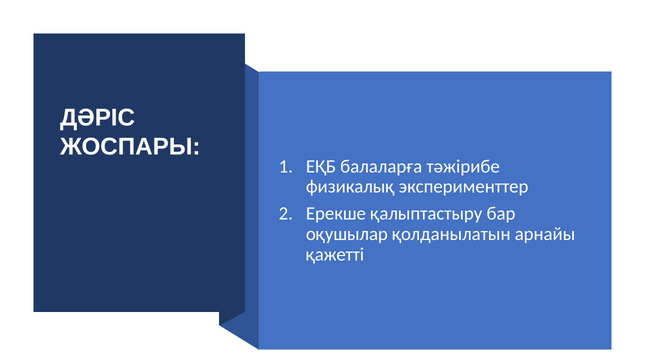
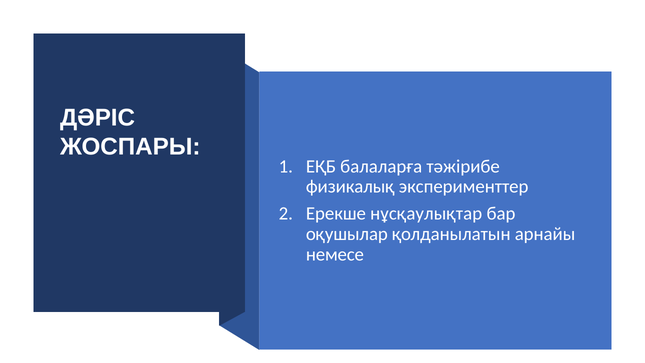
қалыптастыру: қалыптастыру -> нұсқаулықтар (426, 214)
қажетті: қажетті -> немесе (335, 254)
